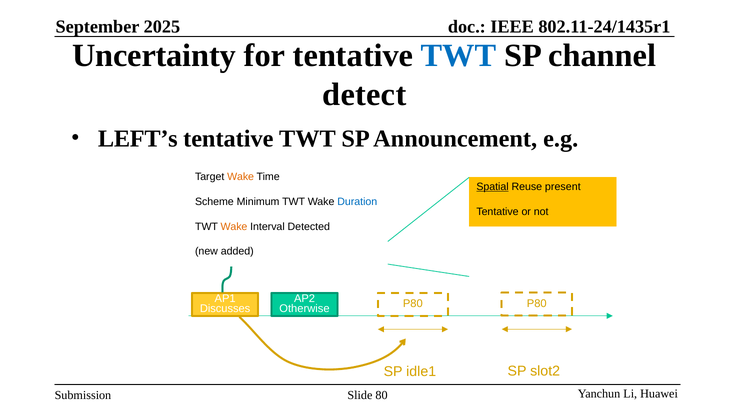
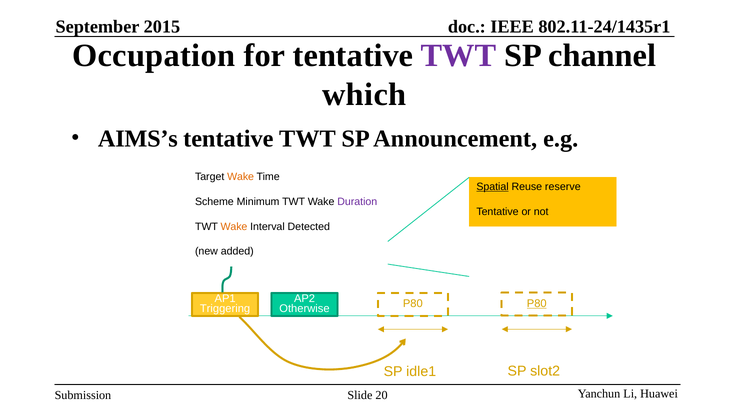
2025: 2025 -> 2015 (162, 27)
Uncertainty: Uncertainty -> Occupation (154, 56)
TWT colour: blue -> purple (459, 56)
detect: detect -> which (364, 95)
LEFT’s: LEFT’s -> AIMS’s (138, 139)
present: present -> reserve (563, 187)
Duration colour: blue -> purple (357, 202)
P80 underline: none -> present (537, 304)
Discusses: Discusses -> Triggering (225, 309)
80: 80 -> 20 (382, 395)
